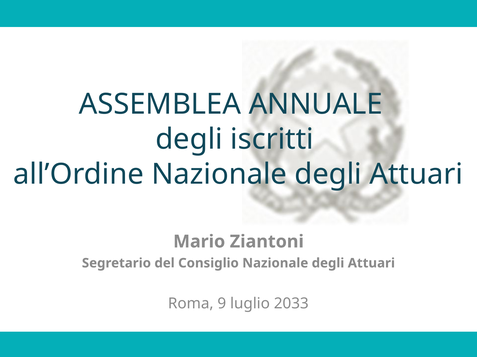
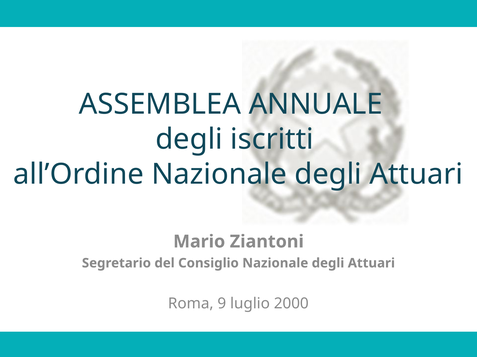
2033: 2033 -> 2000 (291, 304)
